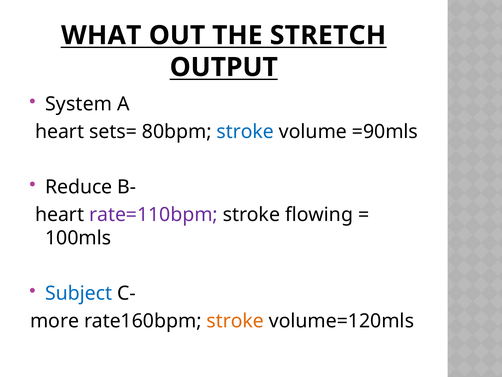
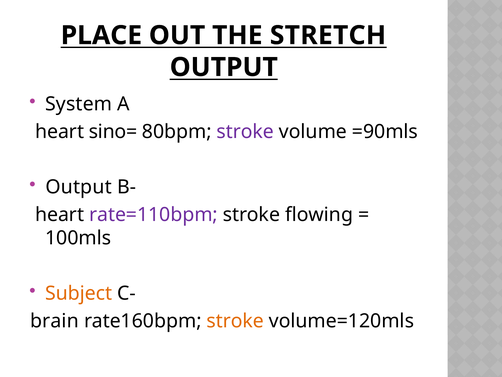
WHAT: WHAT -> PLACE (101, 35)
sets=: sets= -> sino= (113, 132)
stroke colour: blue -> purple (245, 132)
Reduce: Reduce -> Output (79, 187)
Subject colour: blue -> orange (79, 293)
more: more -> brain (54, 321)
